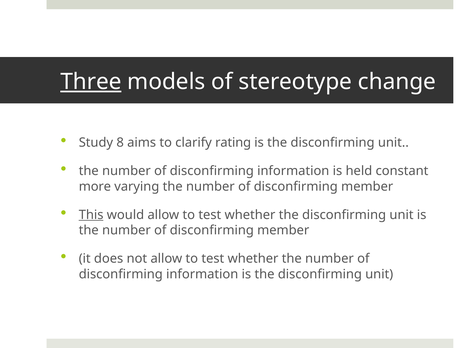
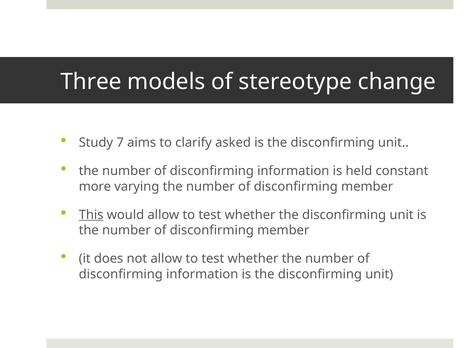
Three underline: present -> none (91, 82)
8: 8 -> 7 (120, 143)
rating: rating -> asked (233, 143)
